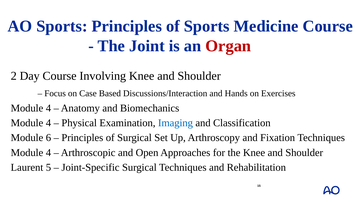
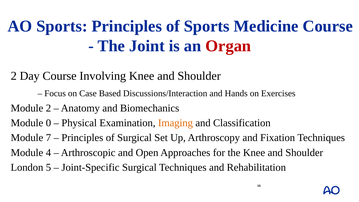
4: 4 -> 2 (48, 108)
4: 4 -> 0 (48, 123)
Imaging colour: blue -> orange (175, 123)
6: 6 -> 7 (48, 138)
Laurent: Laurent -> London (27, 167)
